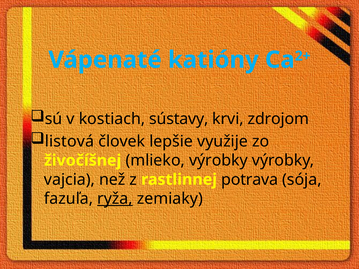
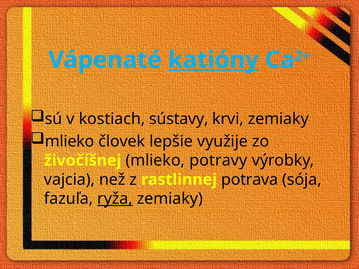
katióny underline: none -> present (213, 60)
krvi zdrojom: zdrojom -> zemiaky (278, 119)
listová: listová -> mlieko (70, 141)
mlieko výrobky: výrobky -> potravy (218, 161)
